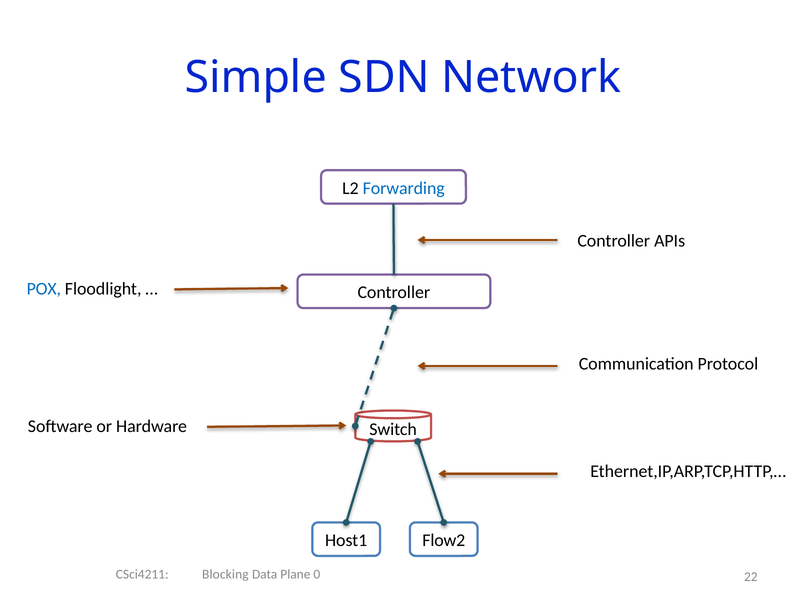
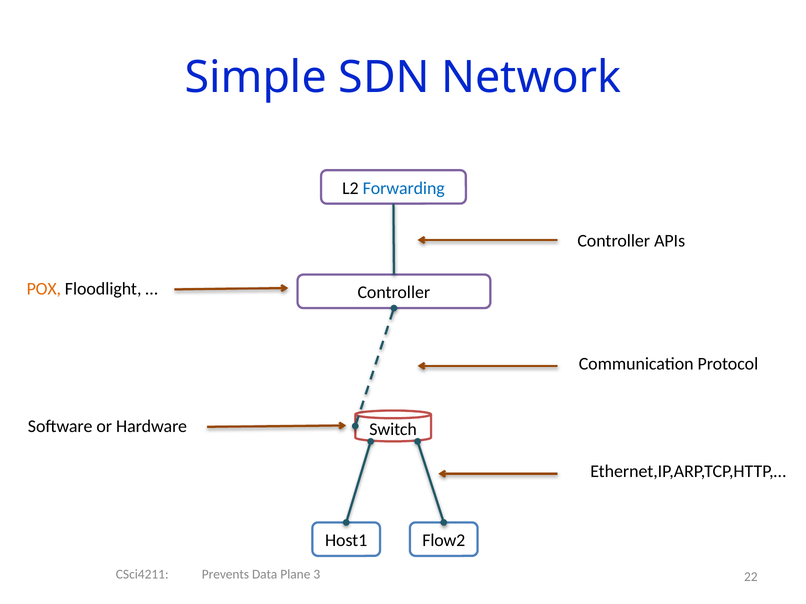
POX colour: blue -> orange (44, 289)
Blocking: Blocking -> Prevents (225, 575)
0: 0 -> 3 (317, 575)
